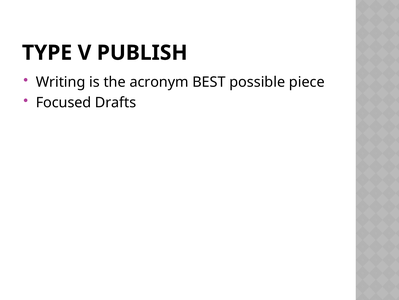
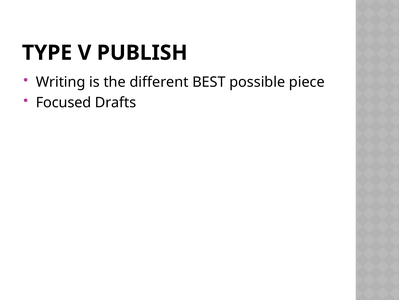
acronym: acronym -> different (159, 82)
